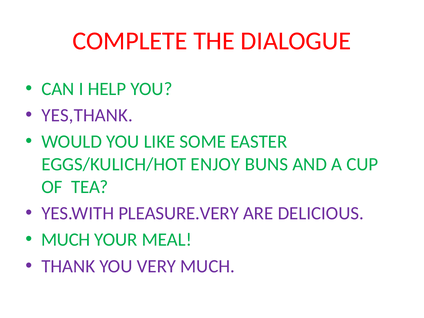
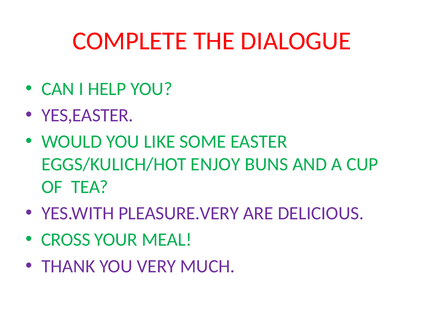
YES,THANK: YES,THANK -> YES,EASTER (87, 115)
MUCH: MUCH -> CROSS (66, 240)
